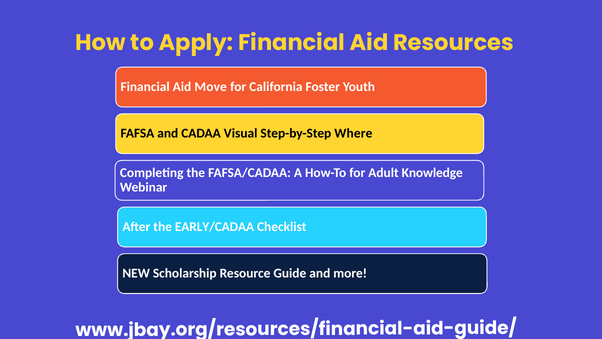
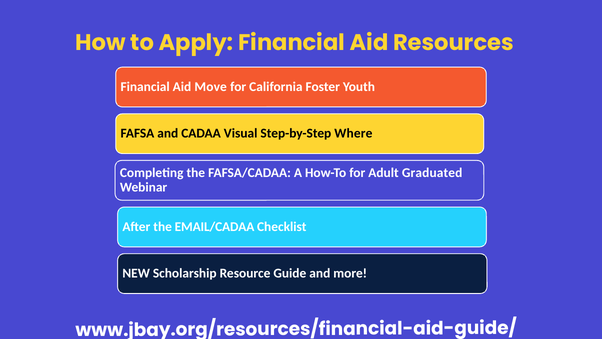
Knowledge: Knowledge -> Graduated (432, 173)
EARLY/CADAA: EARLY/CADAA -> EMAIL/CADAA (215, 227)
